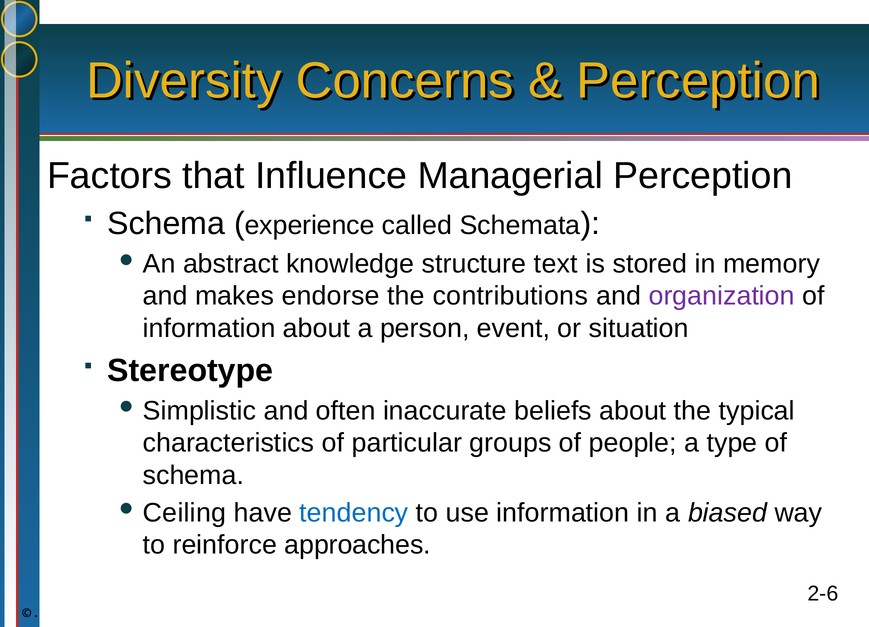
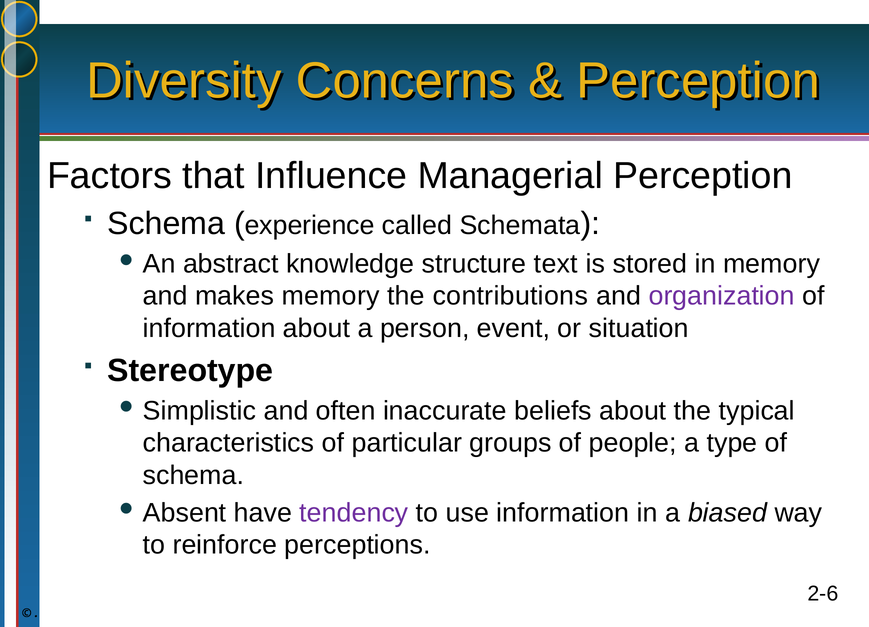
makes endorse: endorse -> memory (331, 296)
Ceiling: Ceiling -> Absent (185, 513)
tendency colour: blue -> purple (354, 513)
approaches: approaches -> perceptions (358, 545)
